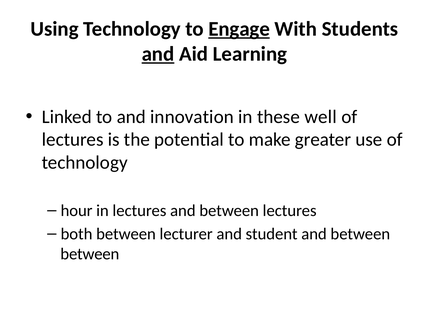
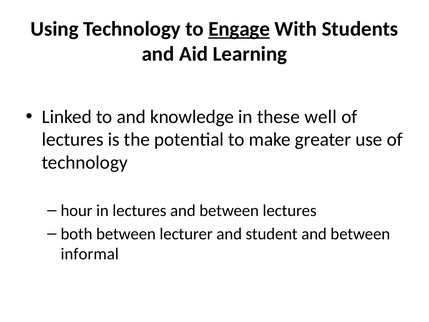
and underline: present -> none (158, 54)
innovation: innovation -> knowledge (192, 117)
between: between -> informal (90, 254)
